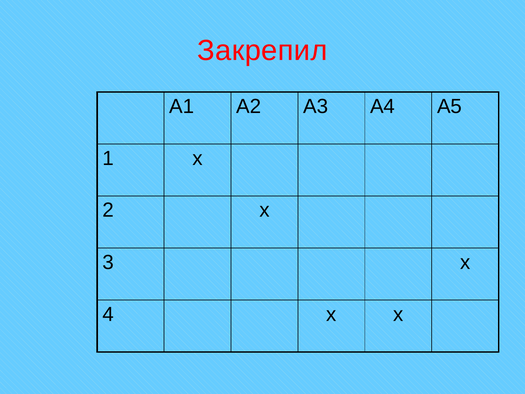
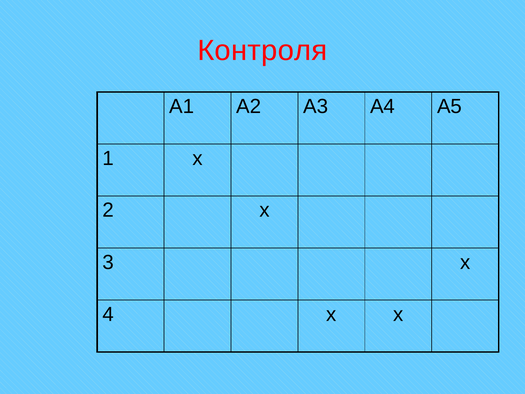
Закрепил: Закрепил -> Контроля (262, 51)
